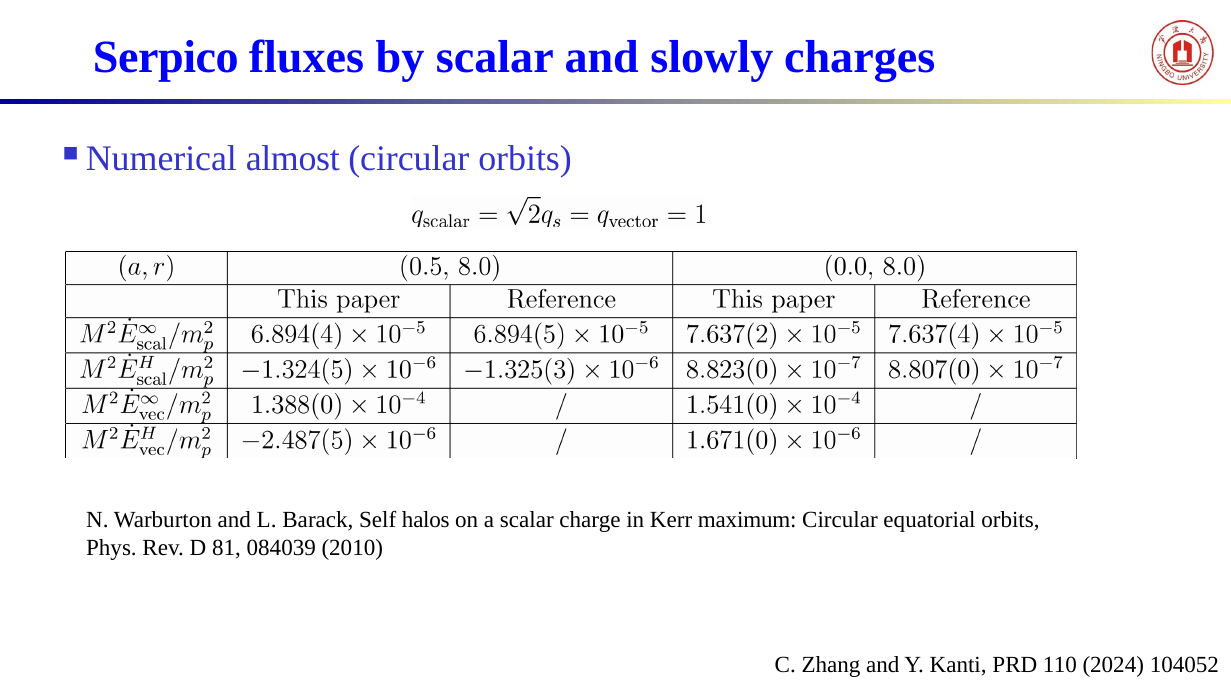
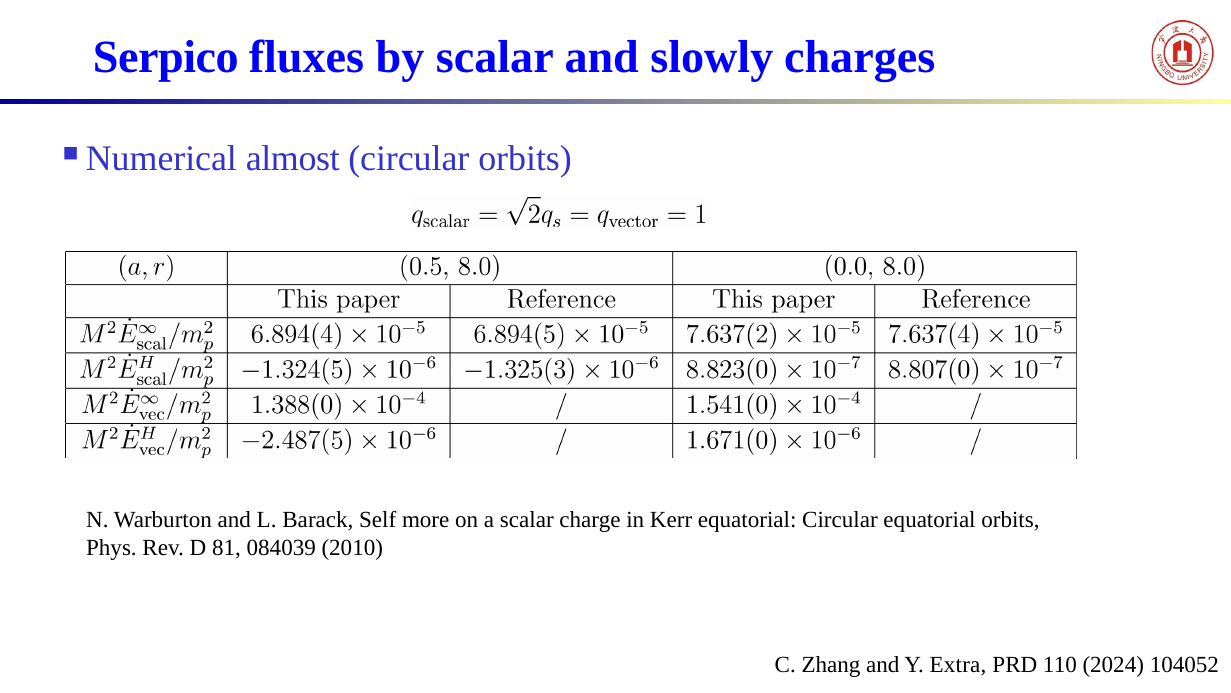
halos: halos -> more (426, 519)
Kerr maximum: maximum -> equatorial (747, 519)
Kanti: Kanti -> Extra (958, 664)
